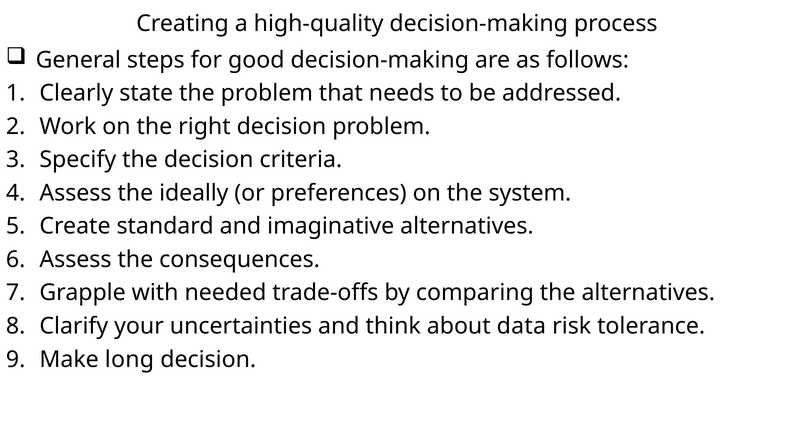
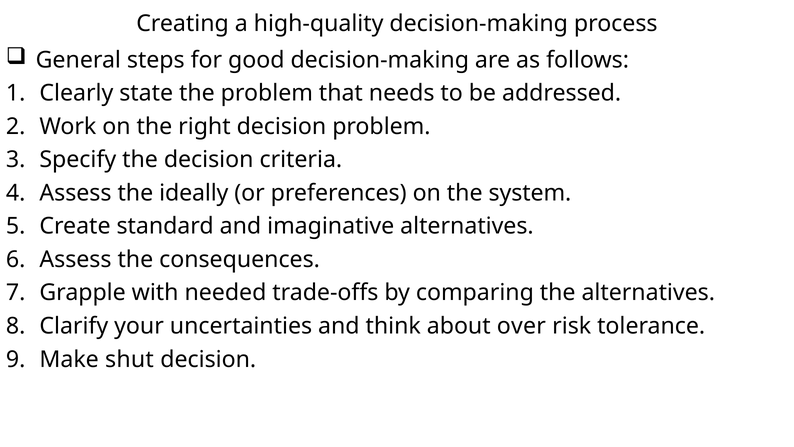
data: data -> over (521, 326)
long: long -> shut (129, 359)
